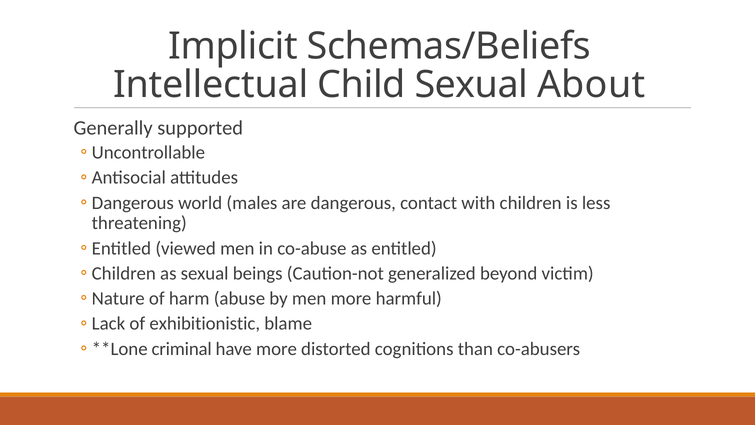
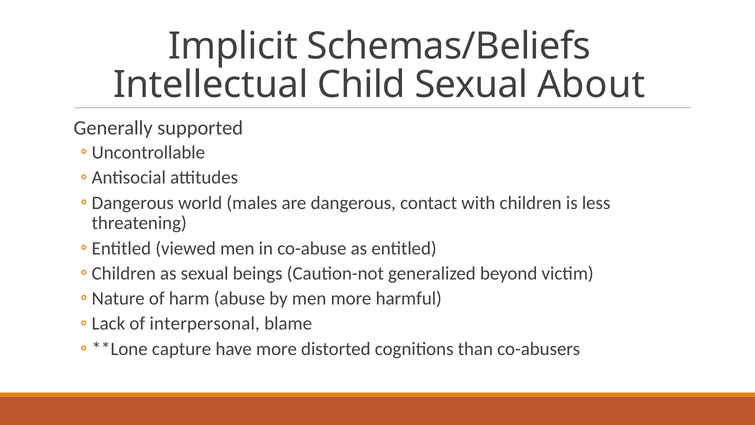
exhibitionistic: exhibitionistic -> interpersonal (205, 323)
criminal: criminal -> capture (182, 349)
